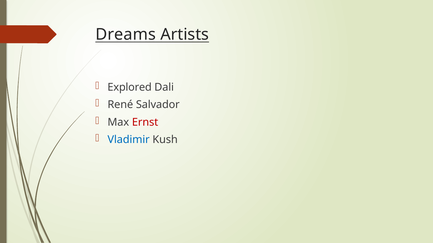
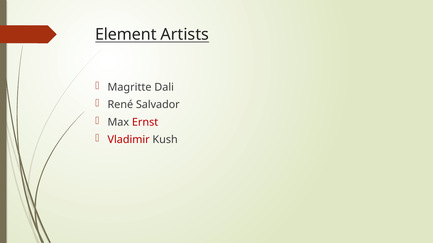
Dreams: Dreams -> Element (126, 35)
Explored: Explored -> Magritte (130, 87)
Vladimir colour: blue -> red (129, 140)
